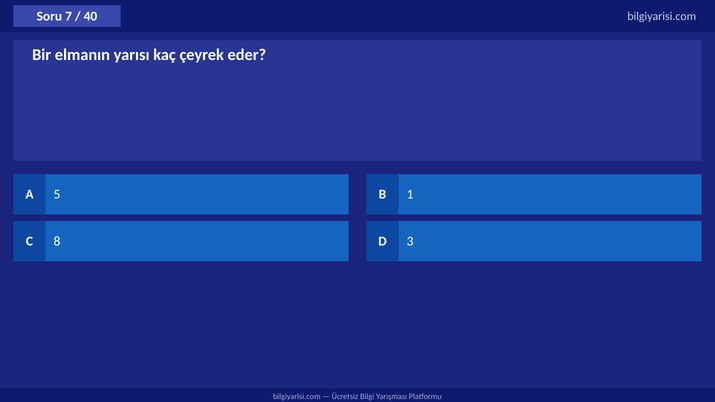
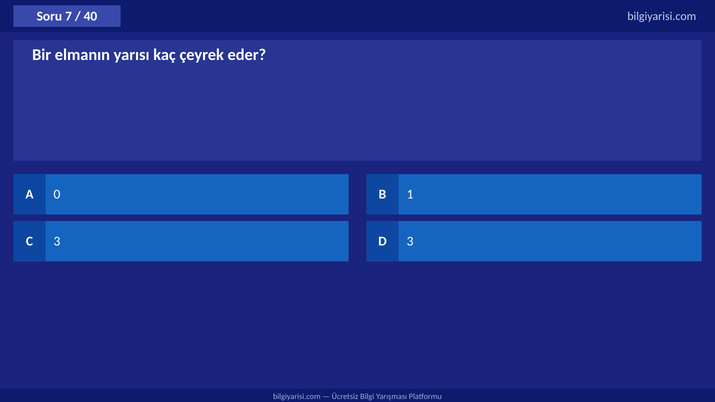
5: 5 -> 0 (57, 195)
C 8: 8 -> 3 (57, 241)
